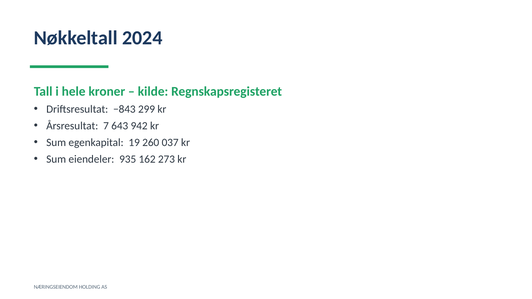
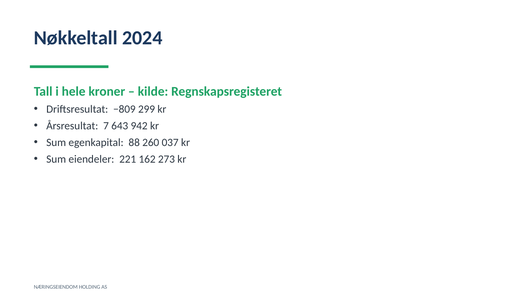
−843: −843 -> −809 (124, 109)
19: 19 -> 88 (134, 143)
935: 935 -> 221 (128, 159)
